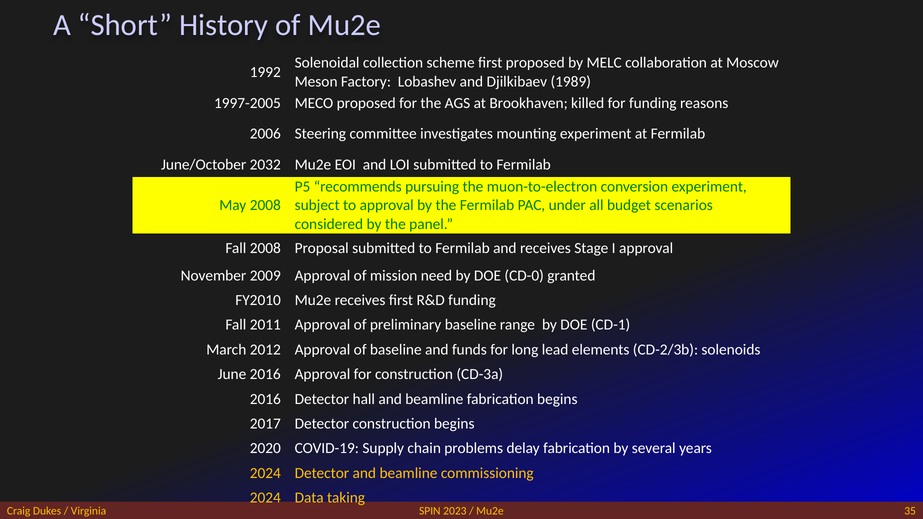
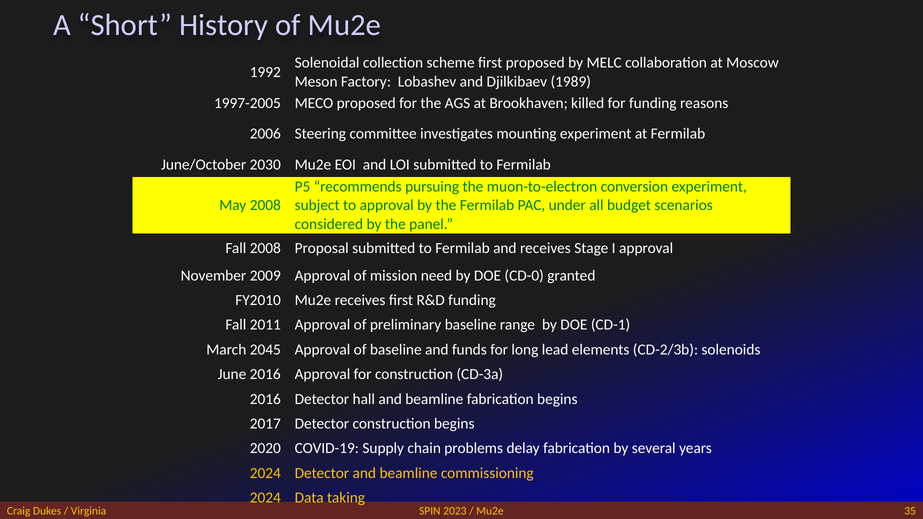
2032: 2032 -> 2030 (265, 165)
2012: 2012 -> 2045 (265, 350)
